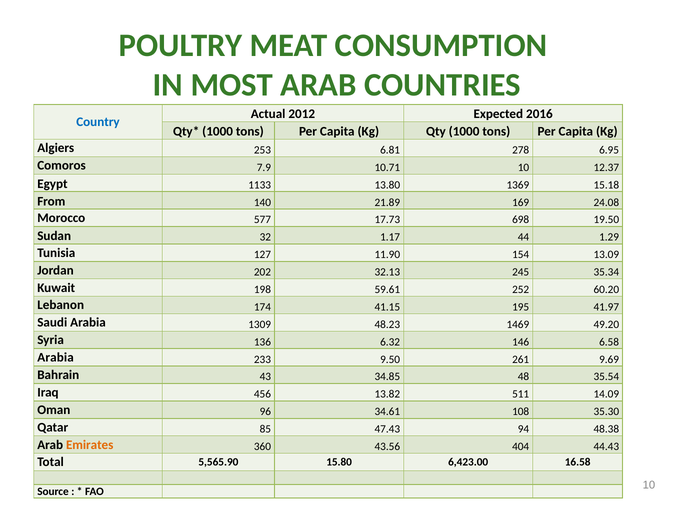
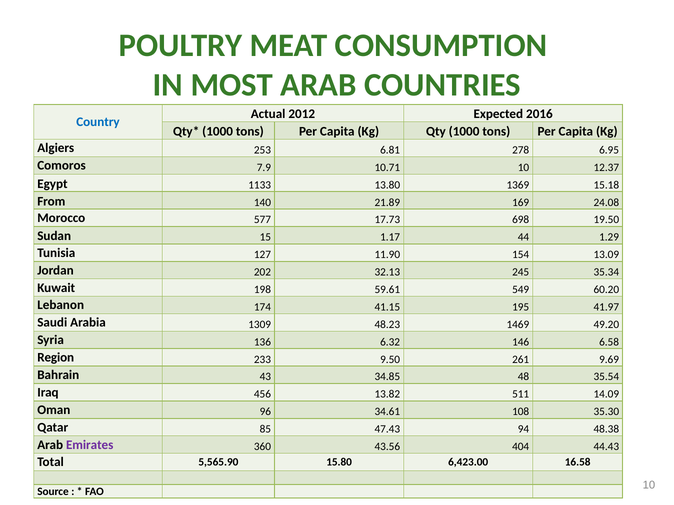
32: 32 -> 15 (265, 237)
252: 252 -> 549 (521, 290)
Arabia: Arabia -> Region (56, 358)
Emirates colour: orange -> purple (90, 445)
